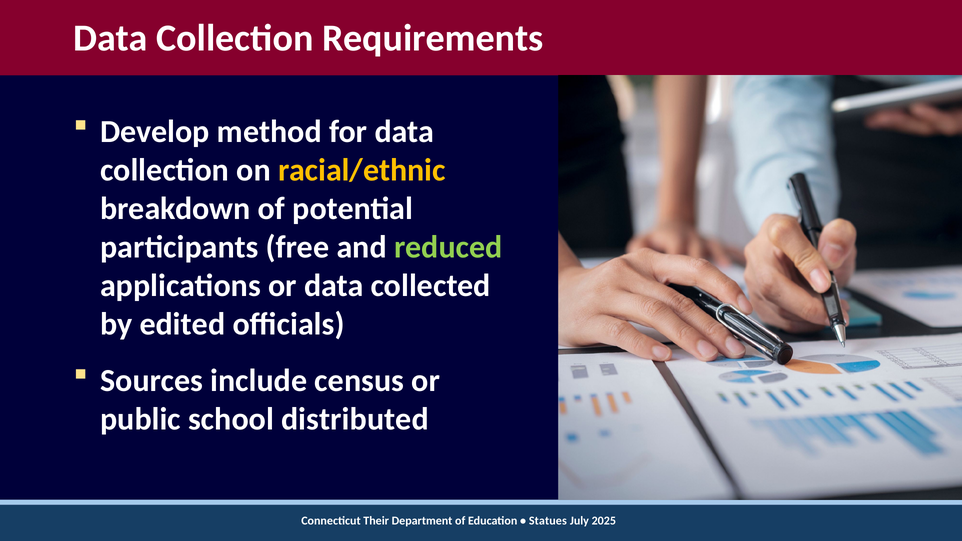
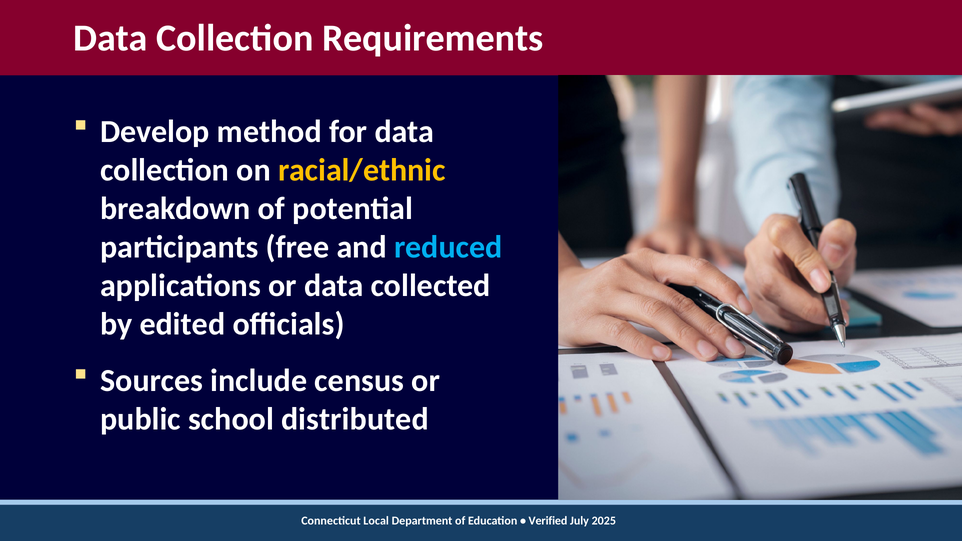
reduced colour: light green -> light blue (448, 247)
Their: Their -> Local (376, 521)
Statues: Statues -> Verified (548, 521)
